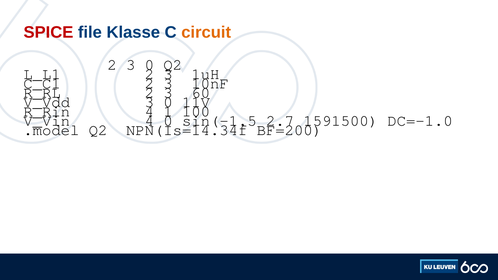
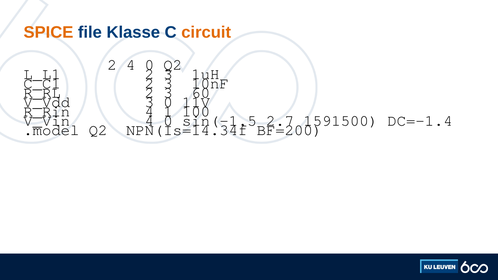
SPICE colour: red -> orange (48, 32)
3: 3 -> 4 (131, 65)
DC=-1.0: DC=-1.0 -> DC=-1.4 (420, 121)
